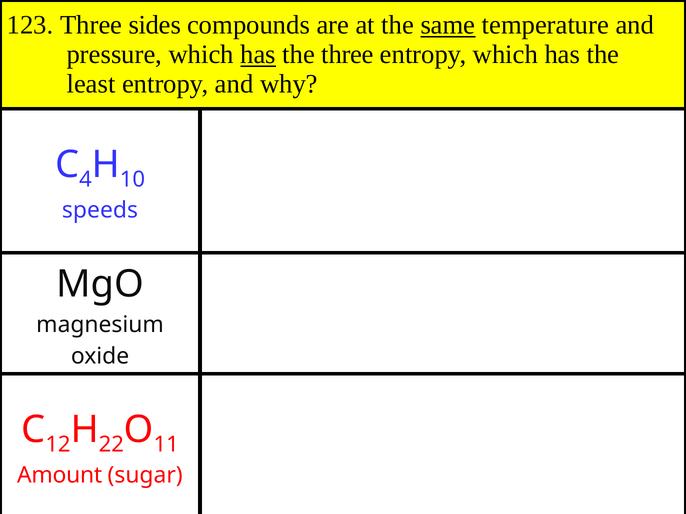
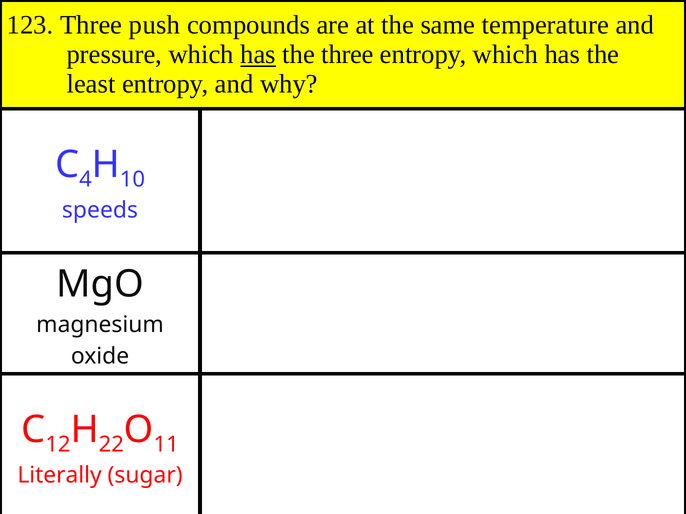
sides: sides -> push (155, 25)
same underline: present -> none (448, 25)
Amount: Amount -> Literally (60, 476)
